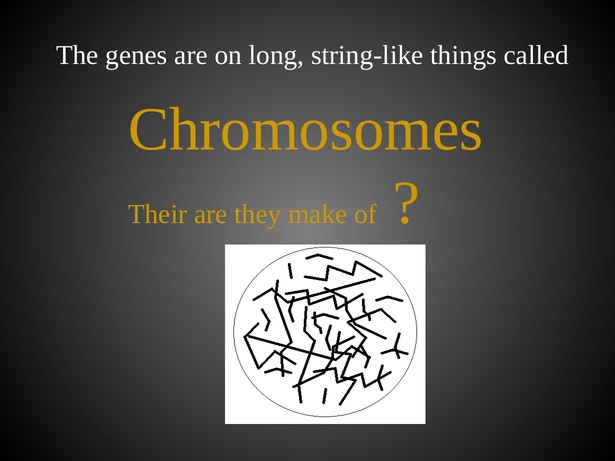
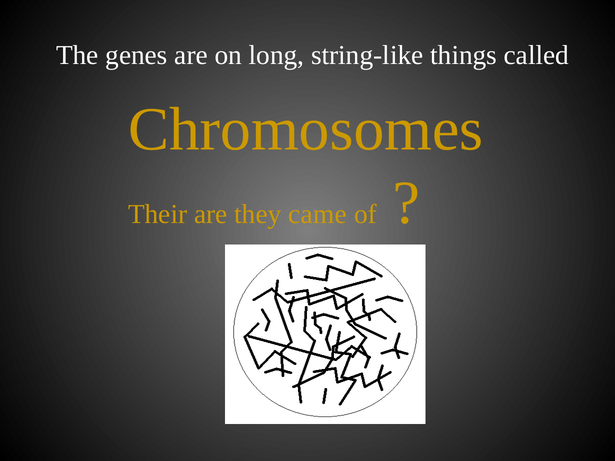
make: make -> came (318, 214)
